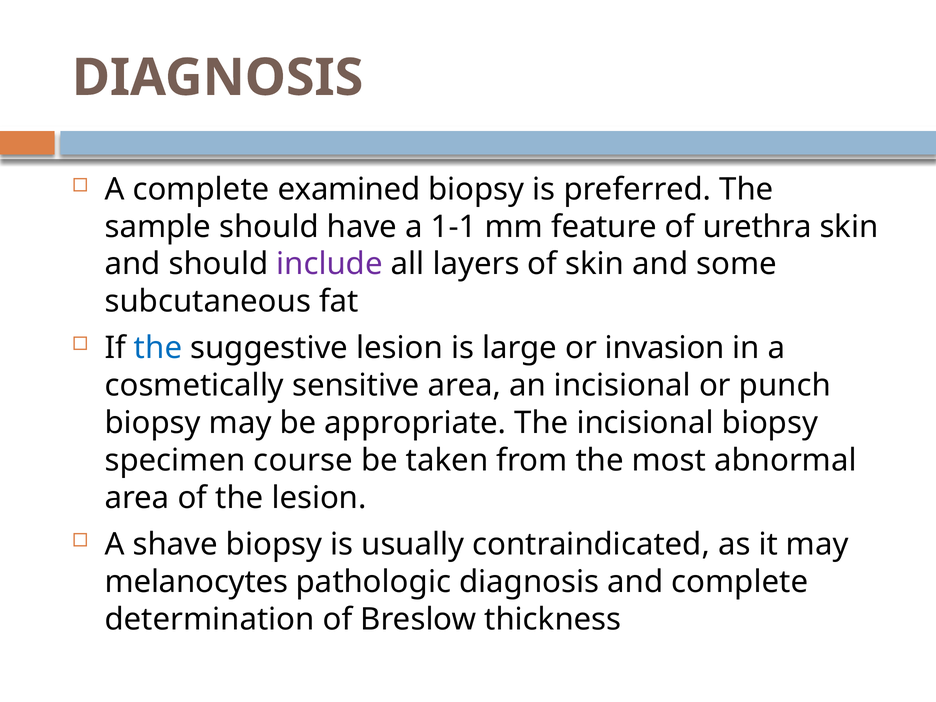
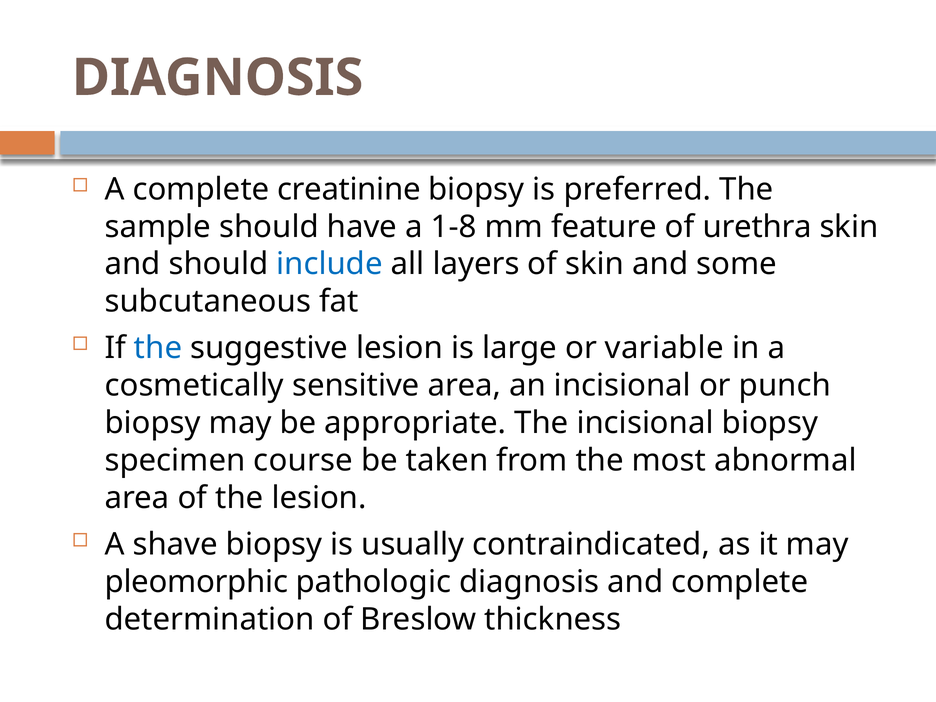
examined: examined -> creatinine (349, 189)
1-1: 1-1 -> 1-8 (454, 227)
include colour: purple -> blue (330, 264)
invasion: invasion -> variable (664, 348)
melanocytes: melanocytes -> pleomorphic (196, 582)
